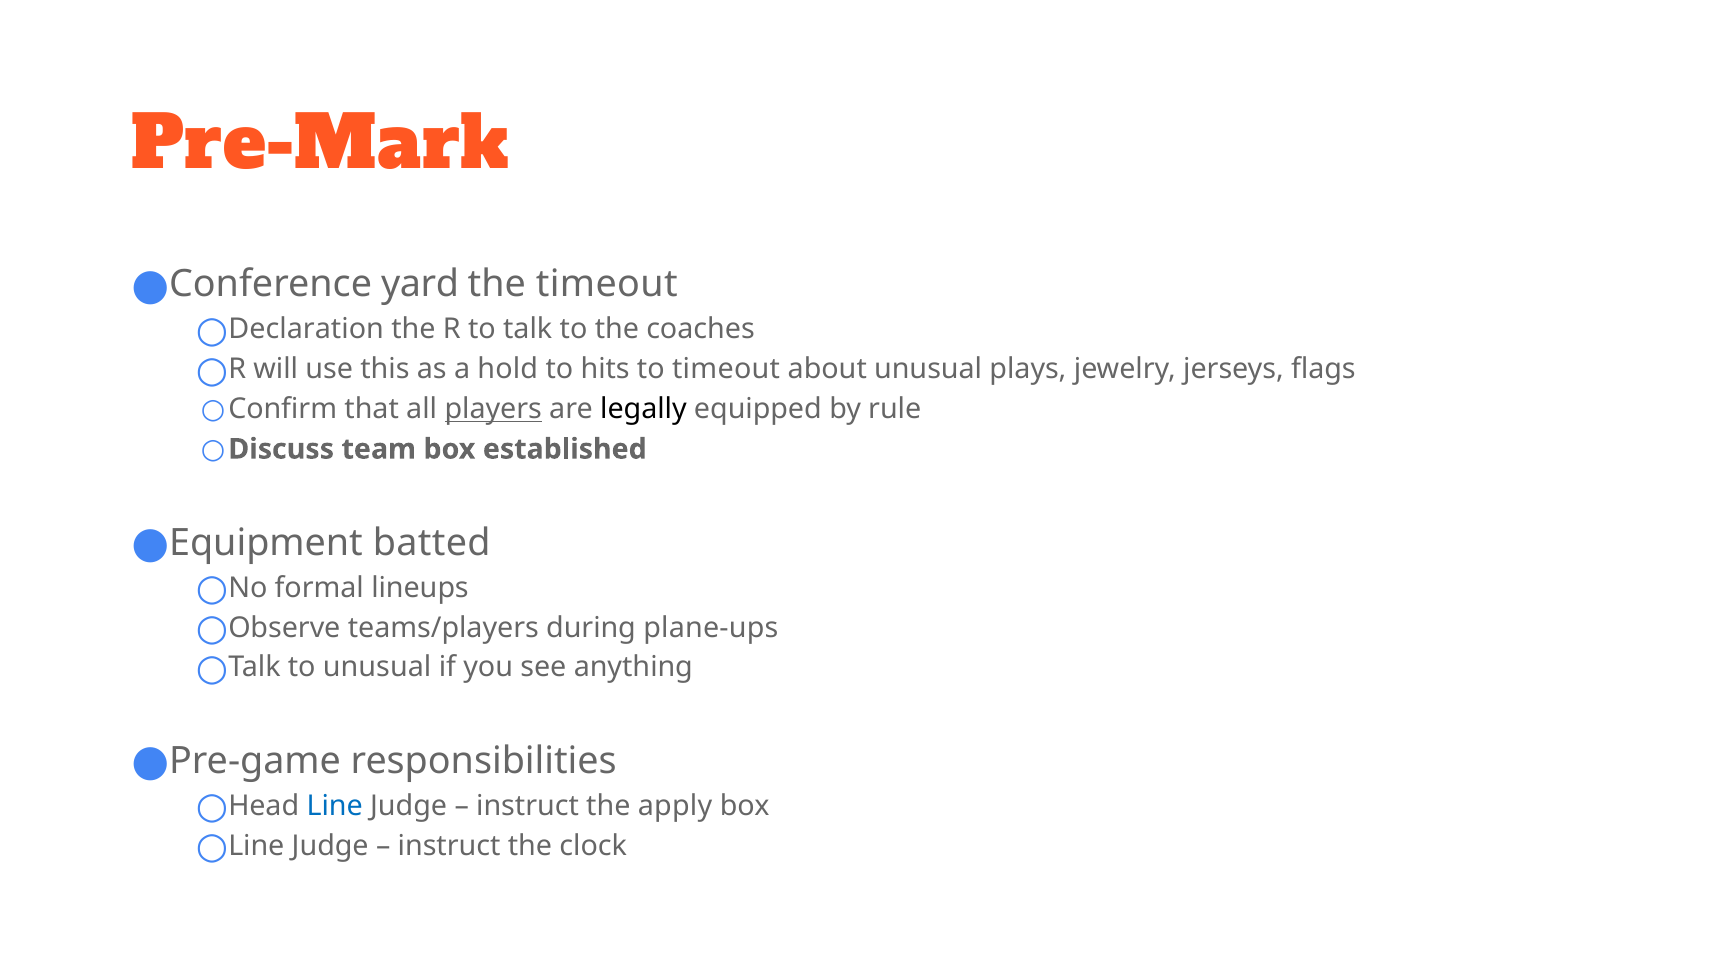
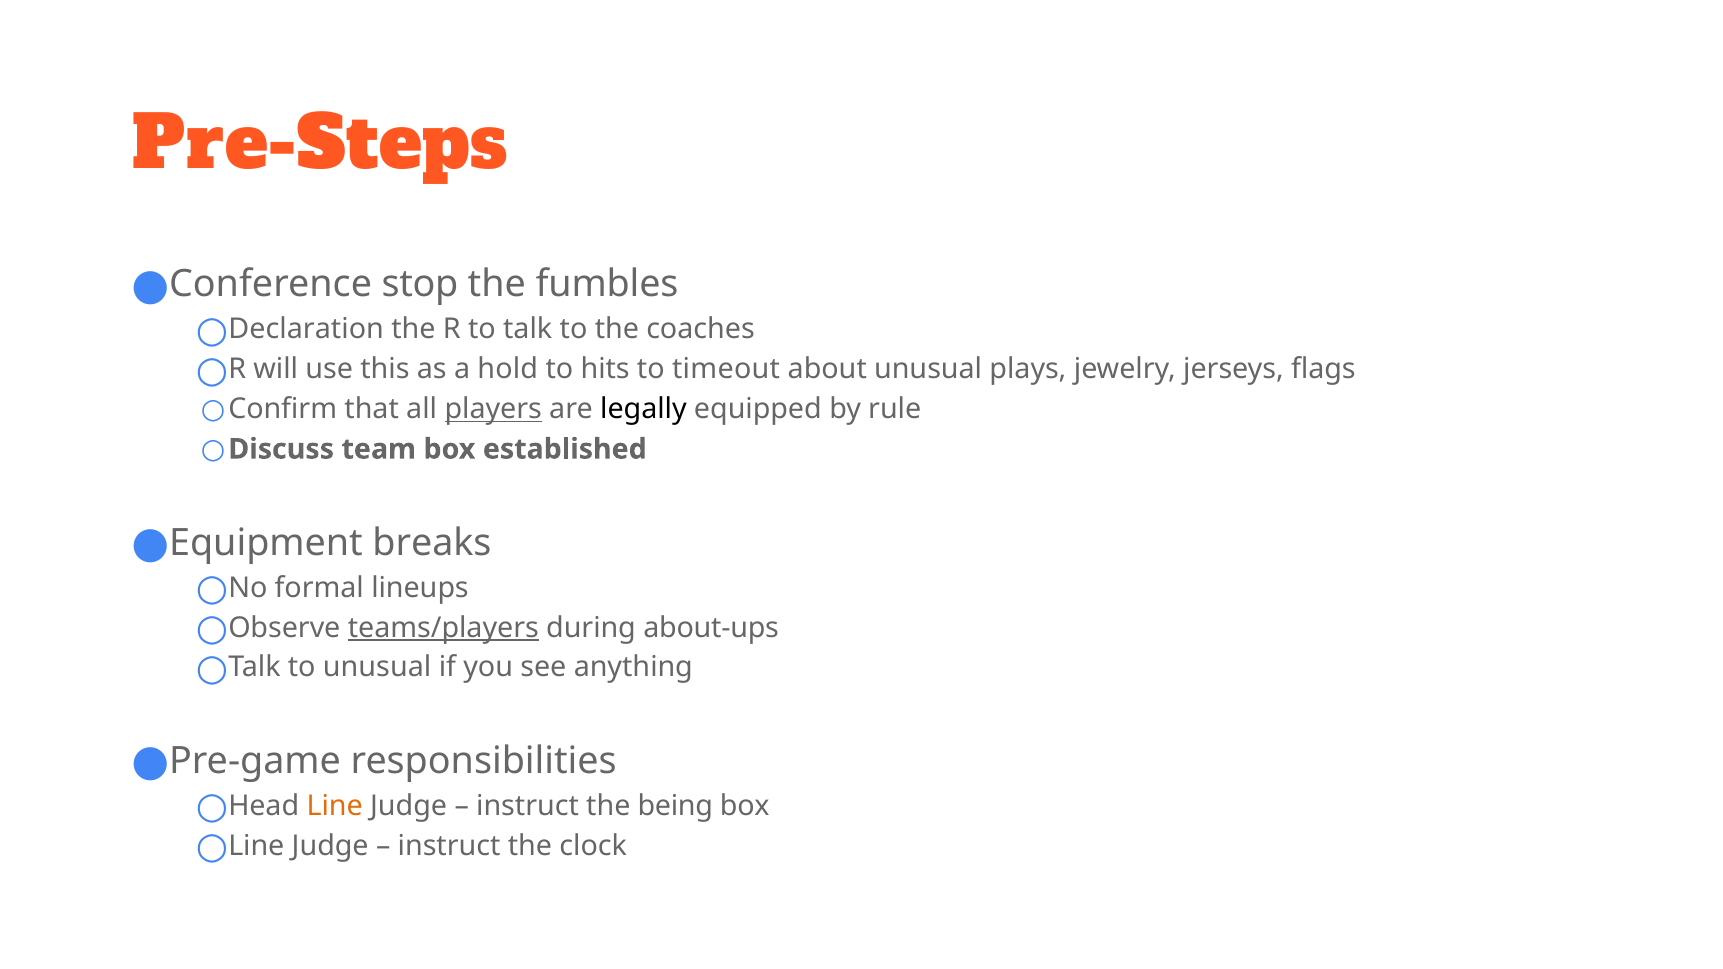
Pre-Mark: Pre-Mark -> Pre-Steps (320, 145)
yard: yard -> stop (420, 285)
the timeout: timeout -> fumbles (607, 285)
batted: batted -> breaks (432, 543)
teams/players underline: none -> present (443, 628)
plane-ups: plane-ups -> about-ups (711, 628)
Line colour: blue -> orange (335, 806)
apply: apply -> being (675, 806)
